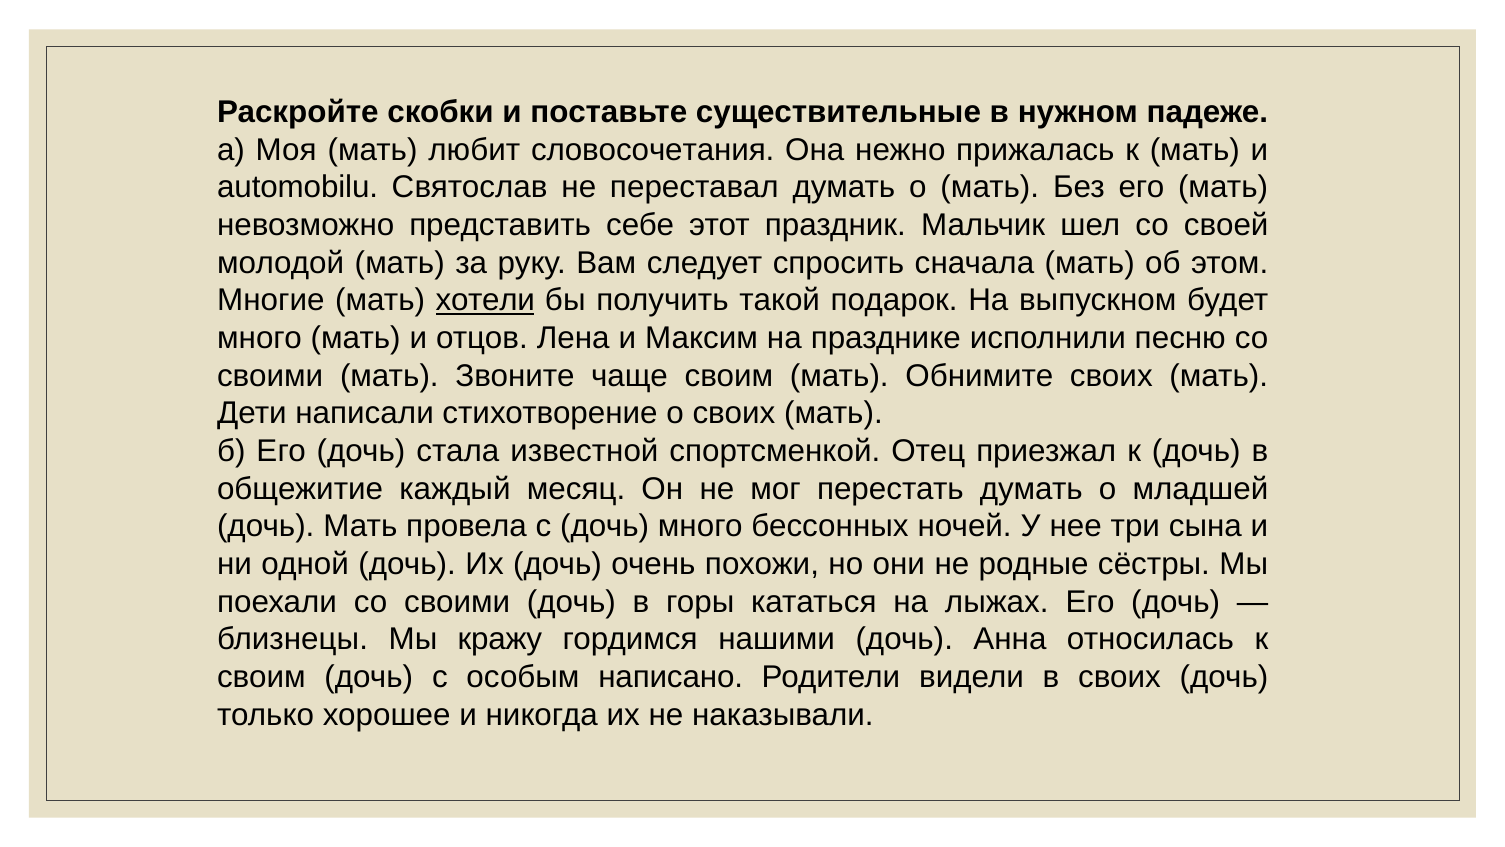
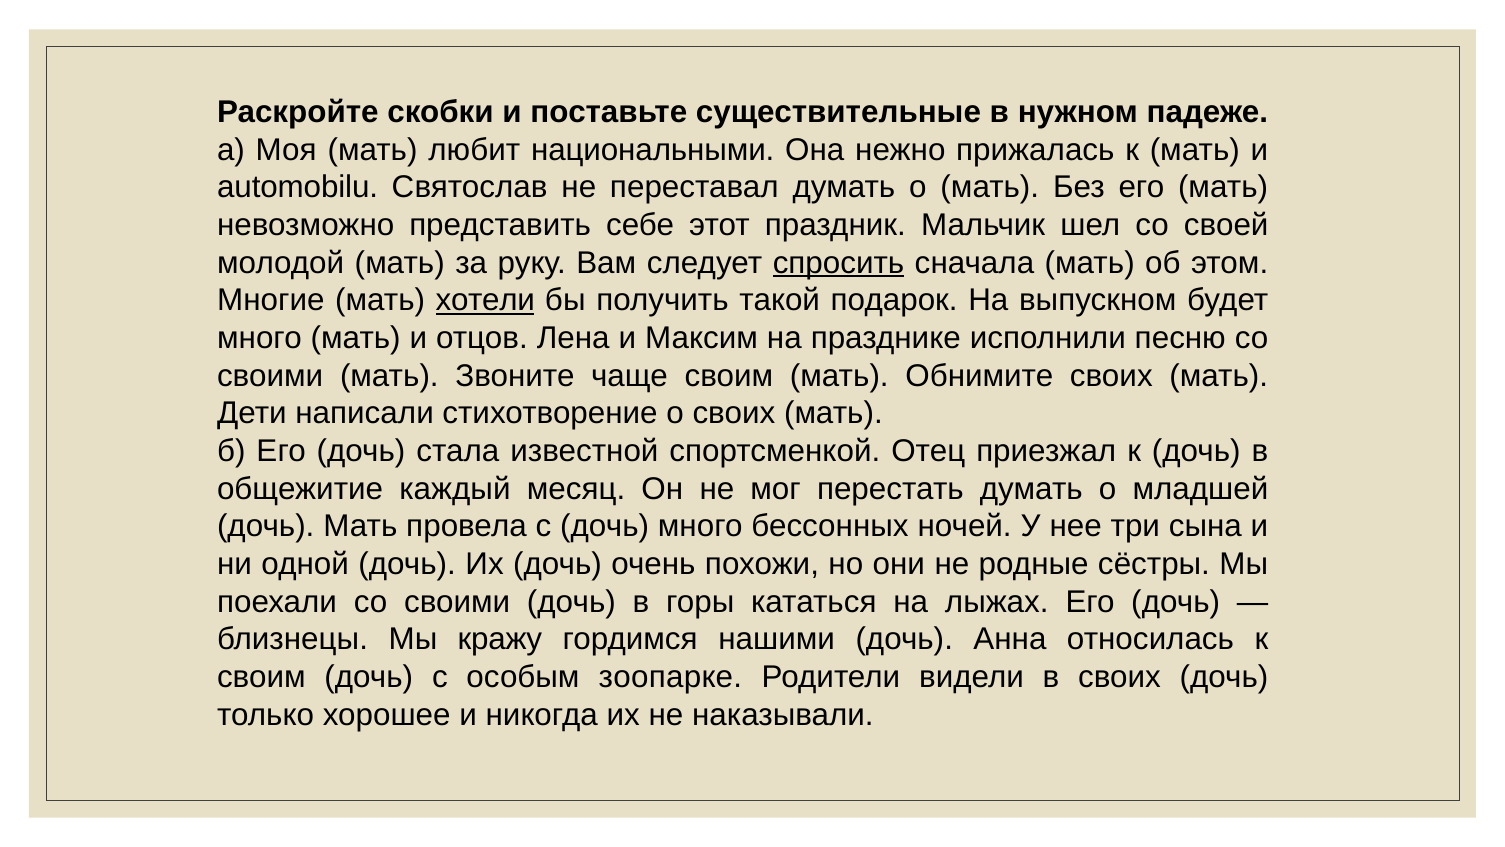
словосочетания: словосочетания -> национальными (653, 150)
спросить underline: none -> present (839, 263)
написано: написано -> зоопарке (670, 677)
